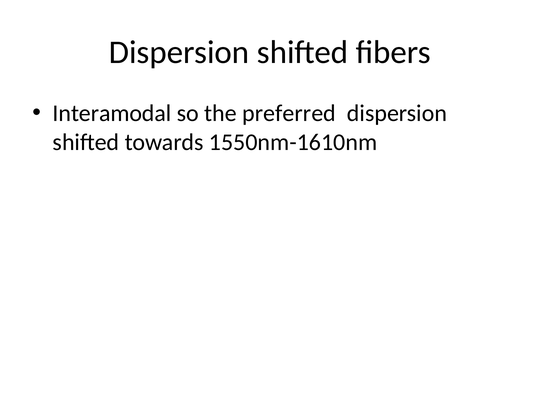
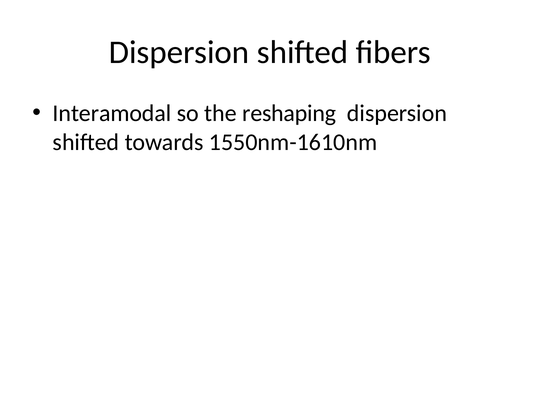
preferred: preferred -> reshaping (289, 113)
